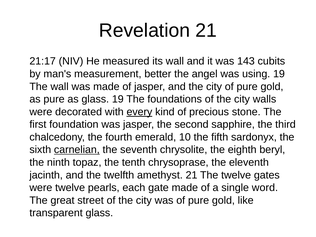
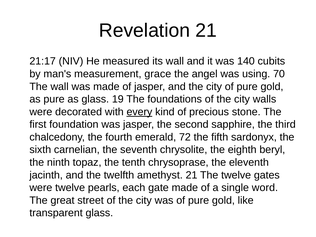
143: 143 -> 140 (246, 61)
better: better -> grace (158, 74)
using 19: 19 -> 70 (279, 74)
10: 10 -> 72 (185, 137)
carnelian underline: present -> none (77, 150)
